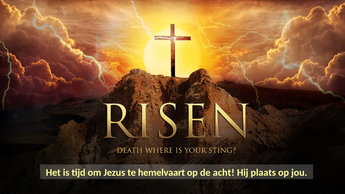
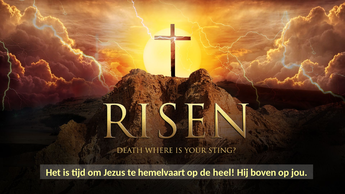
acht: acht -> heel (224, 173)
plaats: plaats -> boven (263, 173)
